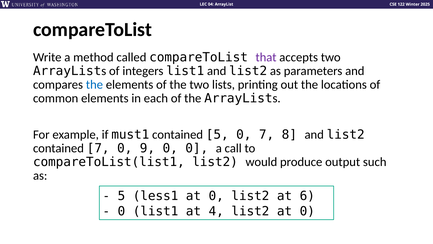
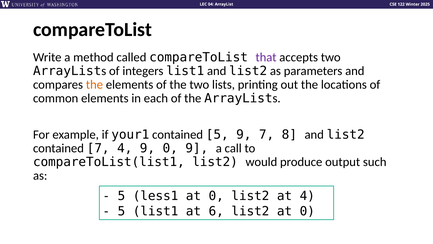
the colour: blue -> orange (94, 84)
must1: must1 -> your1 (130, 134)
5 0: 0 -> 9 (244, 134)
7 0: 0 -> 4 (125, 148)
0 0: 0 -> 9 (197, 148)
at 6: 6 -> 4 (307, 196)
0: 0 -> 5 (121, 211)
4: 4 -> 6 (216, 211)
